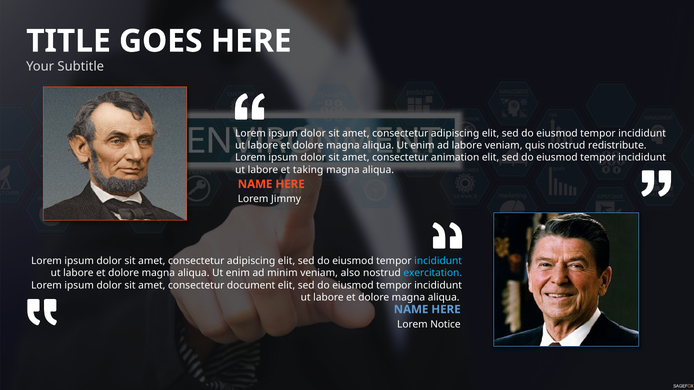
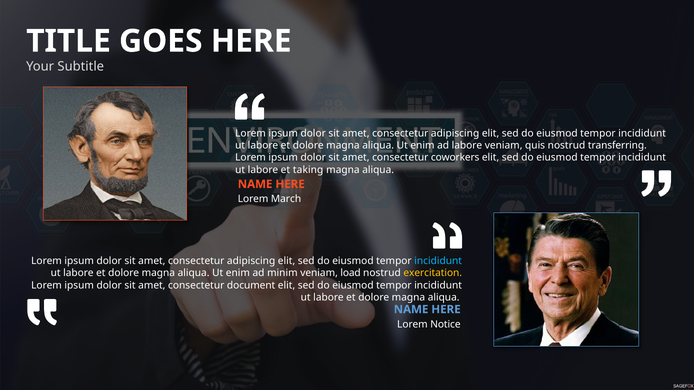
redistribute: redistribute -> transferring (617, 146)
animation: animation -> coworkers (455, 158)
Jimmy: Jimmy -> March (286, 199)
also: also -> load (351, 273)
exercitation colour: light blue -> yellow (433, 273)
